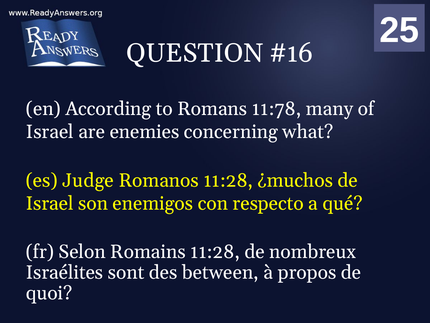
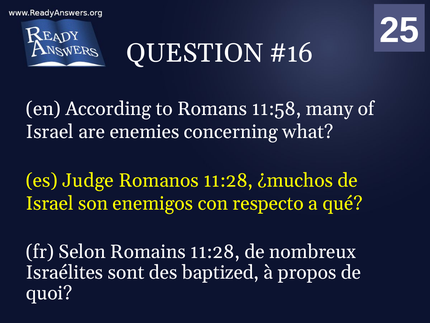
11:78: 11:78 -> 11:58 (277, 109)
between: between -> baptized (220, 272)
